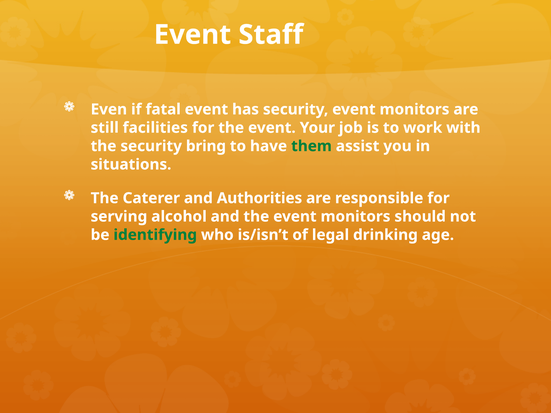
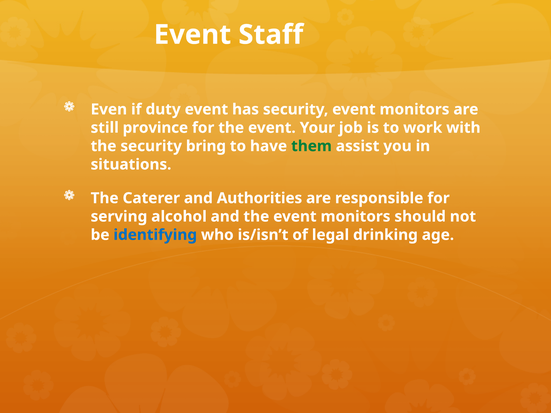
fatal: fatal -> duty (163, 109)
facilities: facilities -> province (155, 128)
identifying colour: green -> blue (155, 235)
